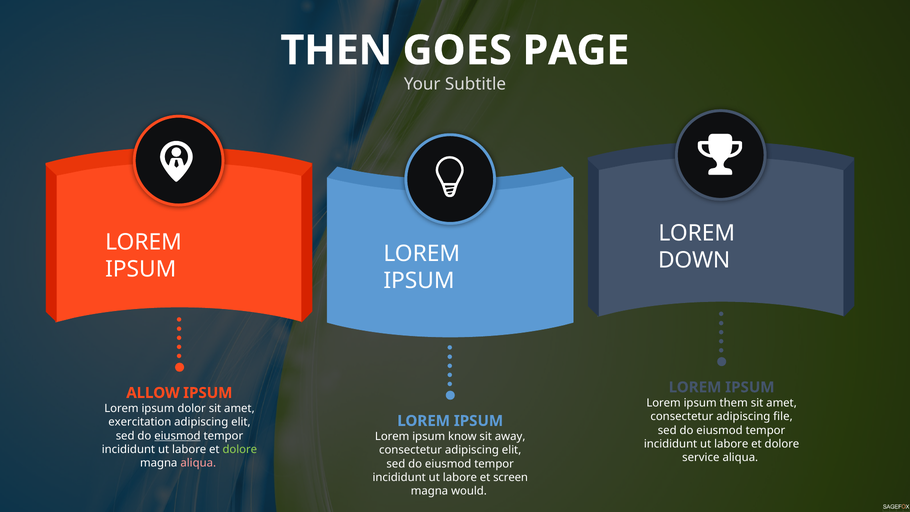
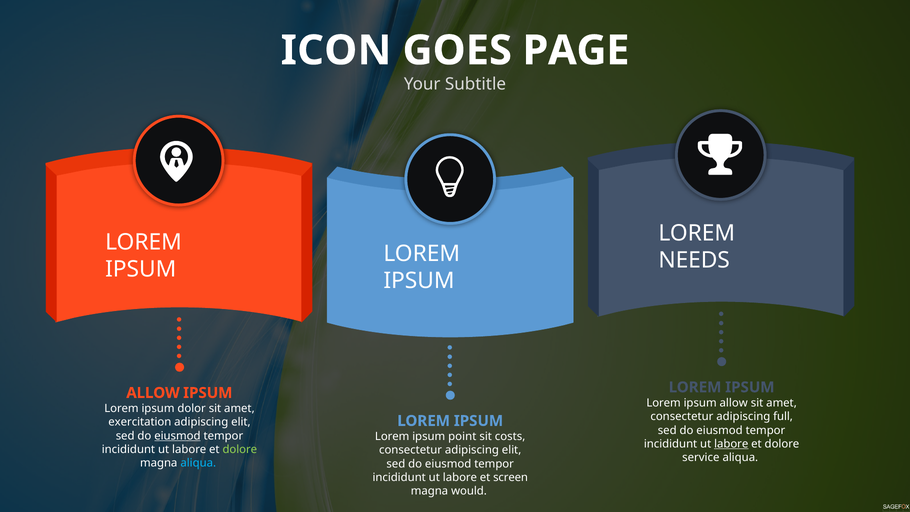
THEN: THEN -> ICON (336, 51)
DOWN: DOWN -> NEEDS (694, 260)
ipsum them: them -> allow (734, 403)
file: file -> full (783, 416)
know: know -> point (462, 436)
away: away -> costs (510, 436)
labore underline: none -> present (731, 444)
aliqua colour: pink -> light blue (198, 463)
